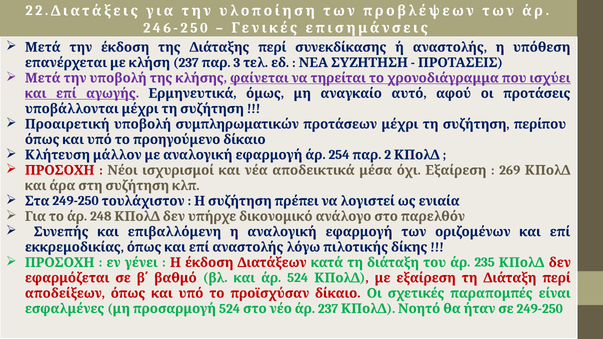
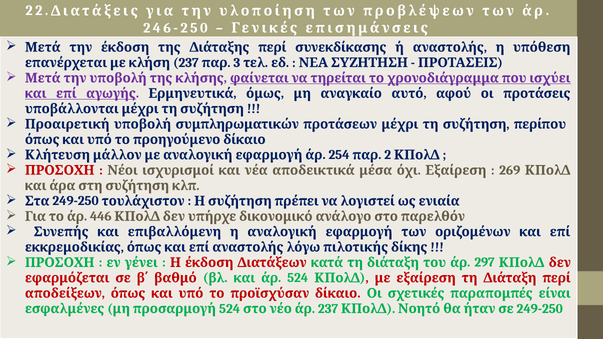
248: 248 -> 446 (101, 217)
235: 235 -> 297 (485, 263)
